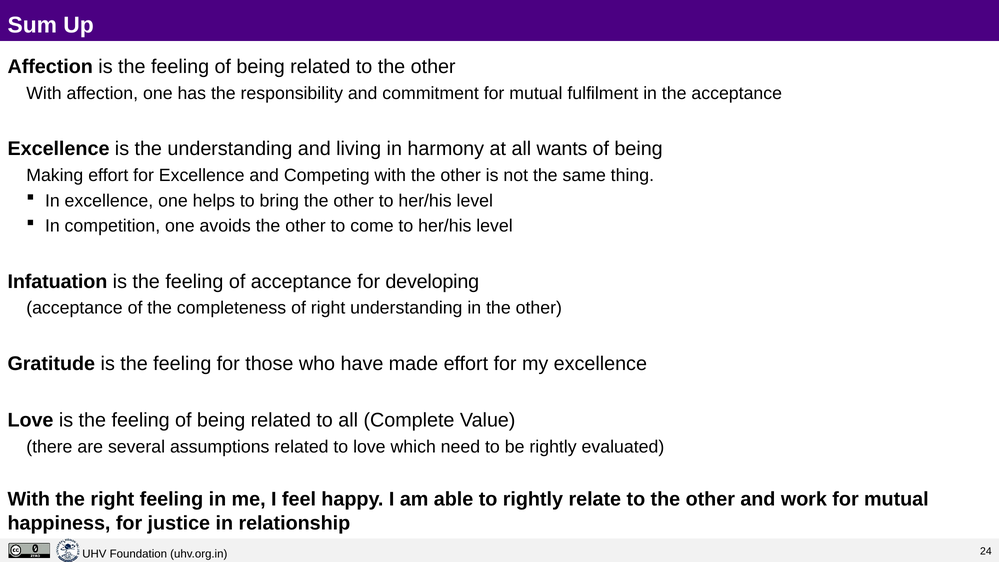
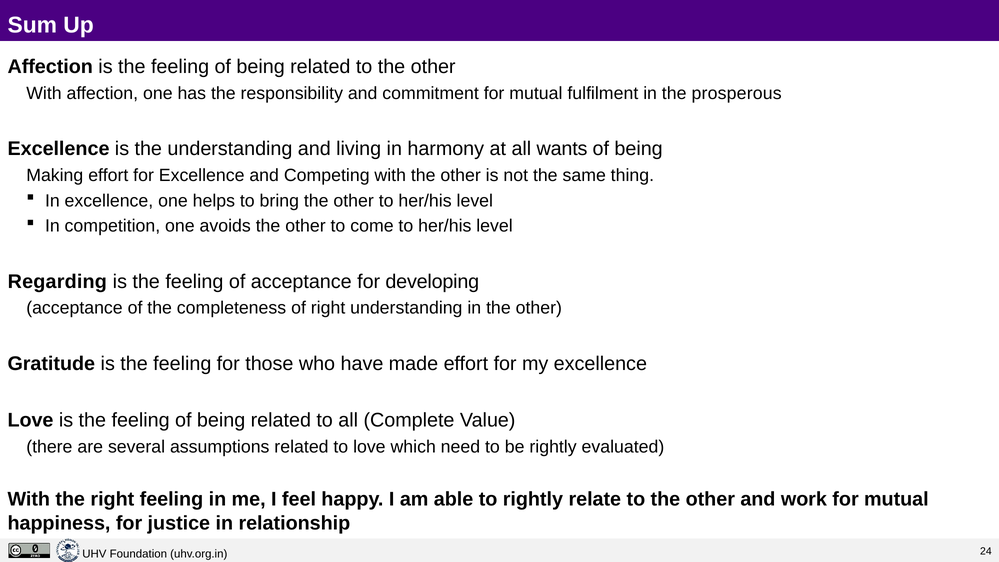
the acceptance: acceptance -> prosperous (737, 93)
Infatuation: Infatuation -> Regarding (57, 282)
